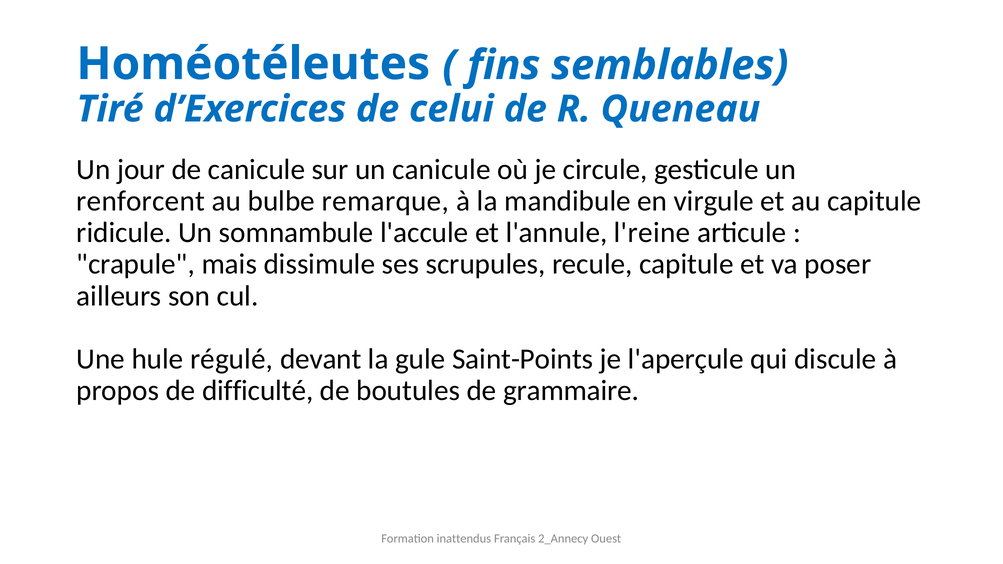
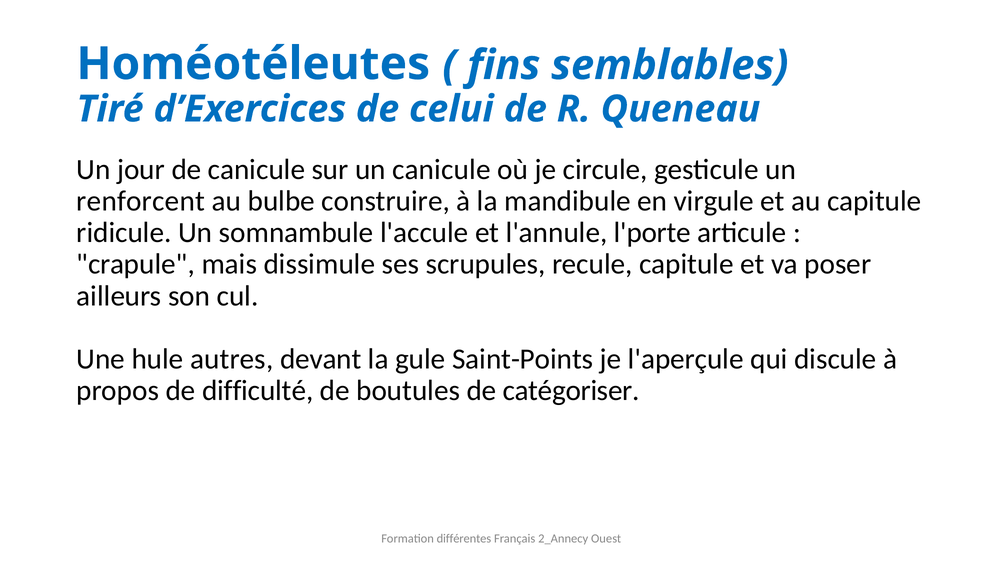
remarque: remarque -> construire (386, 201)
l'reine: l'reine -> l'porte (652, 233)
régulé: régulé -> autres (232, 359)
grammaire: grammaire -> catégoriser (571, 391)
inattendus: inattendus -> différentes (464, 539)
